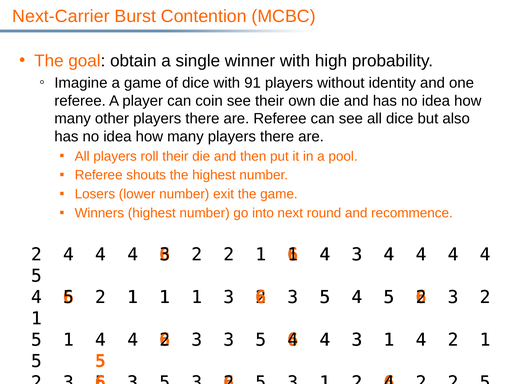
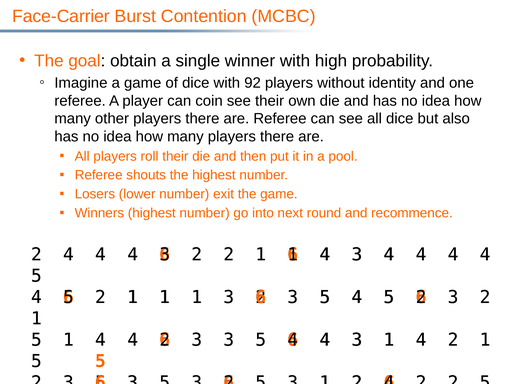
Next-Carrier: Next-Carrier -> Face-Carrier (61, 16)
91: 91 -> 92 (253, 83)
